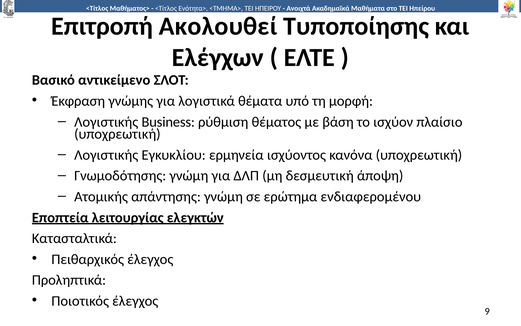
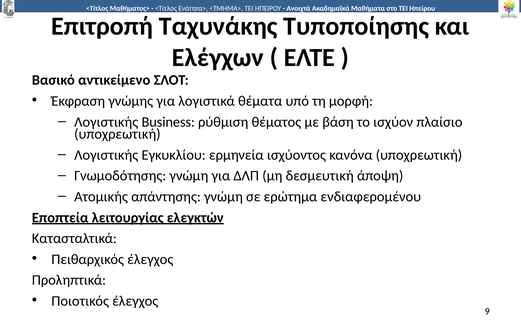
Ακολουθεί: Ακολουθεί -> Ταχυνάκης (218, 26)
